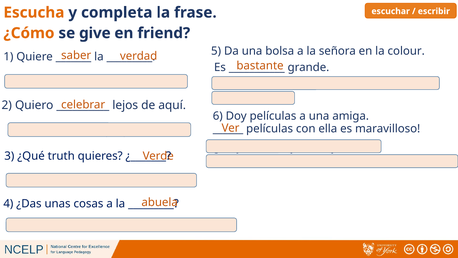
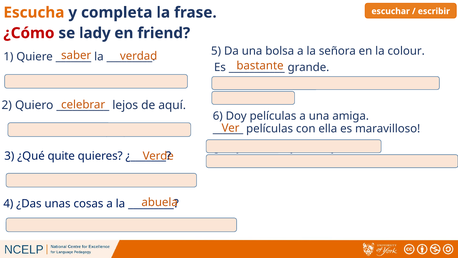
¿Cómo colour: orange -> red (29, 33)
se give: give -> lady (95, 33)
¿Qué truth: truth -> quite (61, 156)
